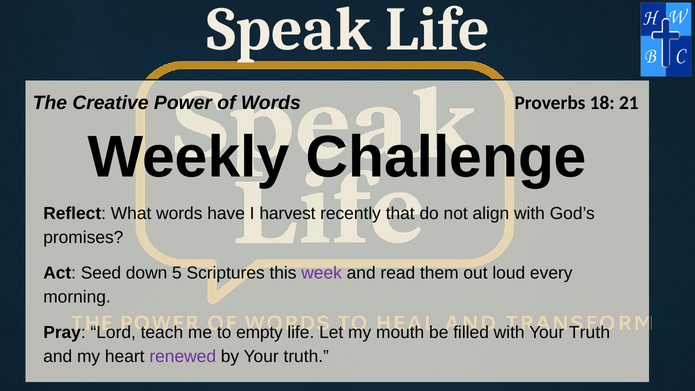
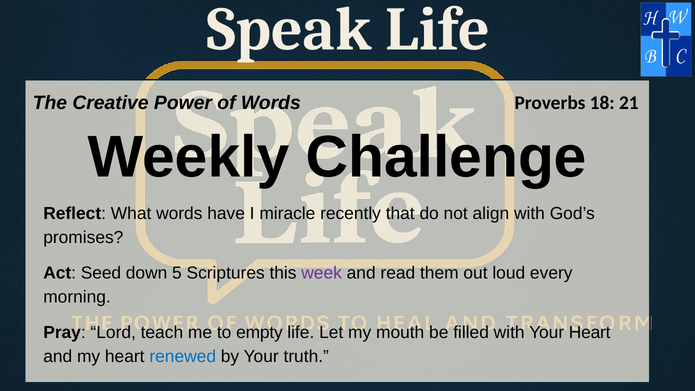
harvest: harvest -> miracle (287, 214)
with Your Truth: Truth -> Heart (590, 333)
renewed colour: purple -> blue (183, 357)
